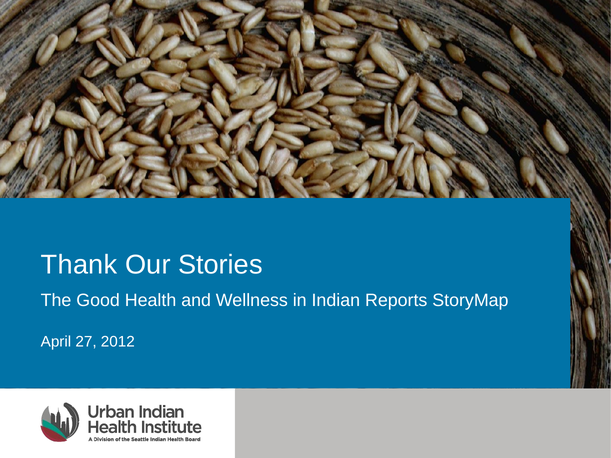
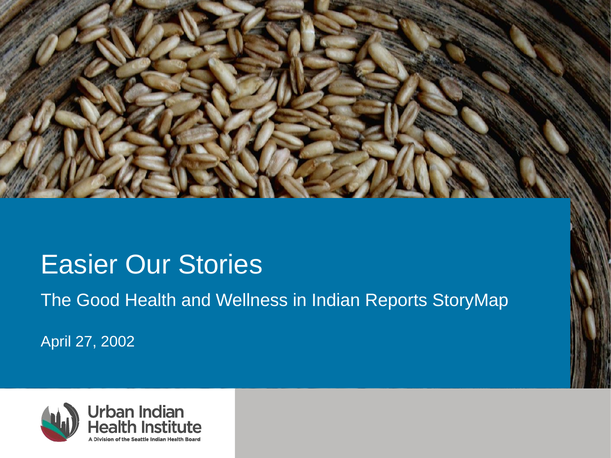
Thank: Thank -> Easier (79, 265)
2012: 2012 -> 2002 (118, 342)
